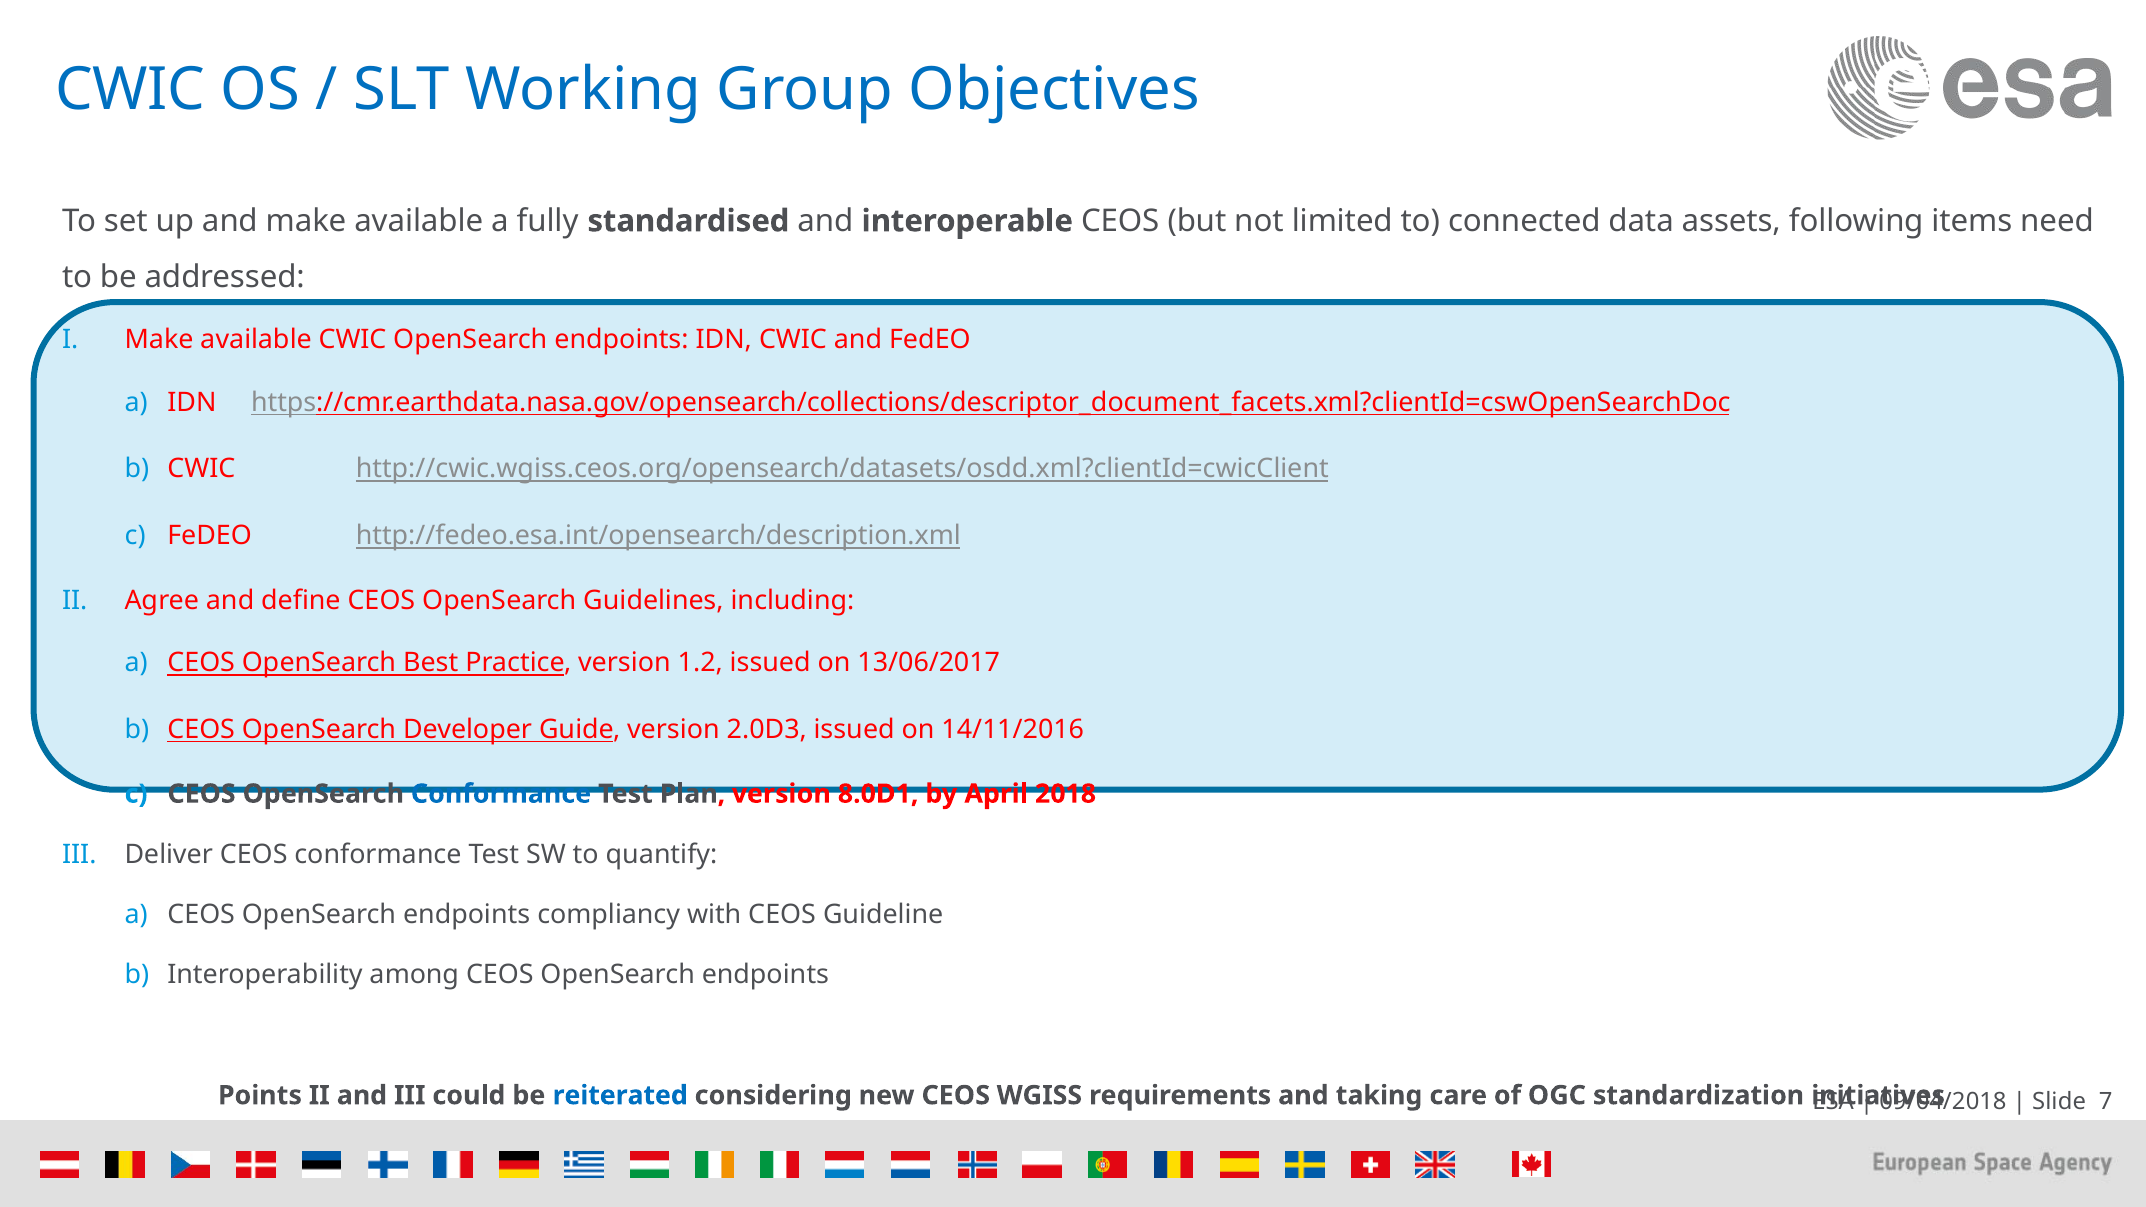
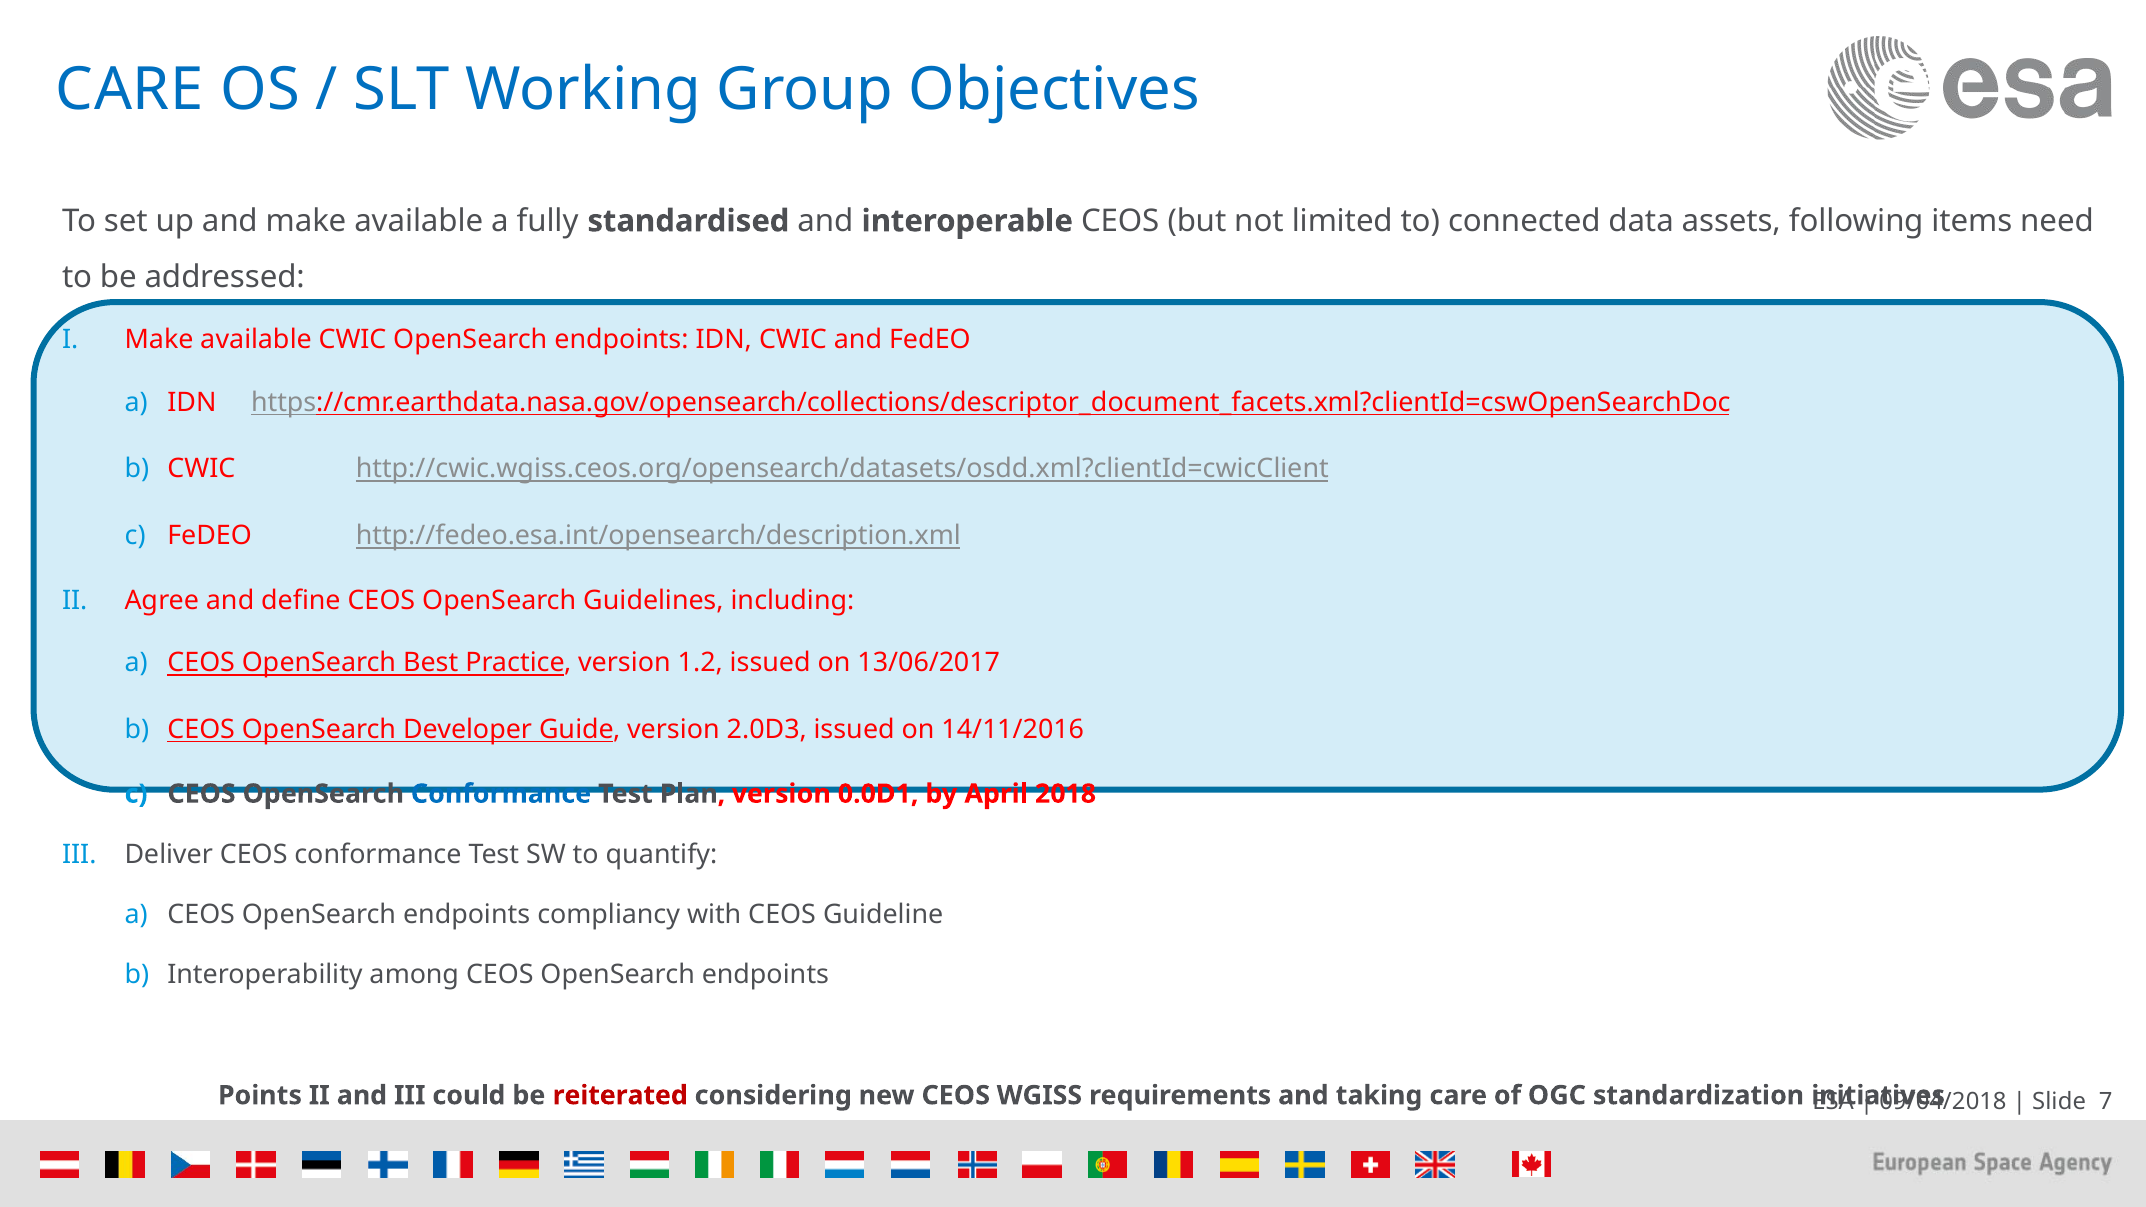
CWIC: CWIC -> CARE (130, 90)
8.0D1: 8.0D1 -> 0.0D1 (878, 794)
reiterated colour: blue -> red (620, 1096)
